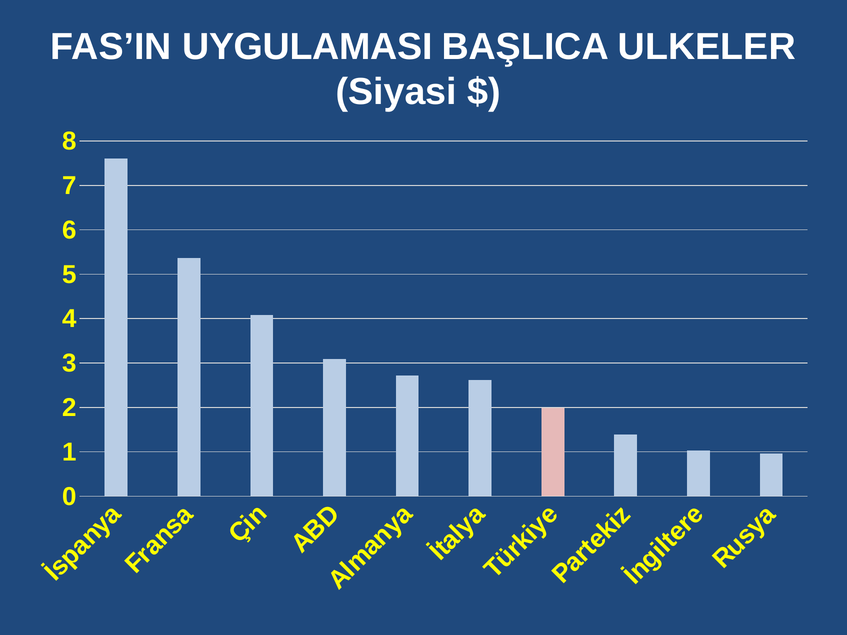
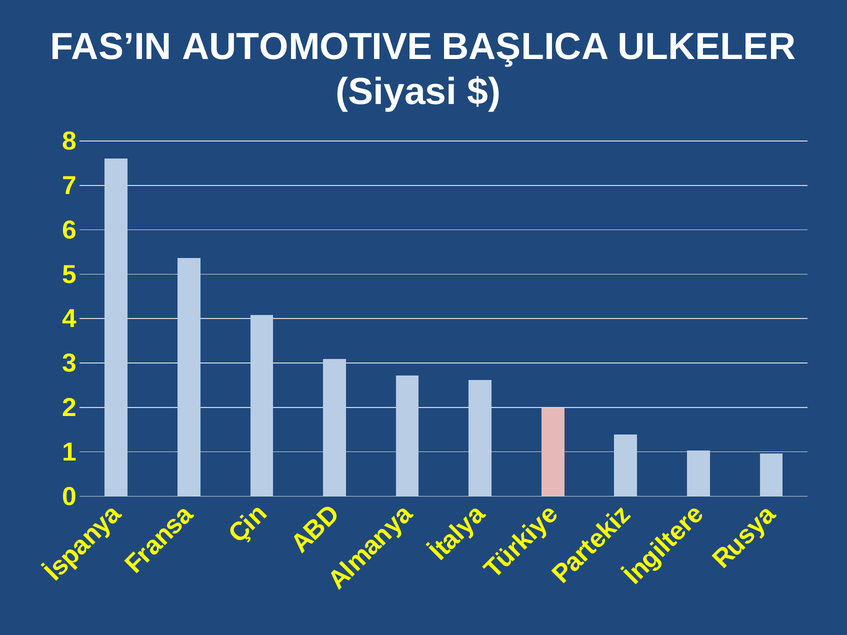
UYGULAMASI: UYGULAMASI -> AUTOMOTIVE (307, 47)
